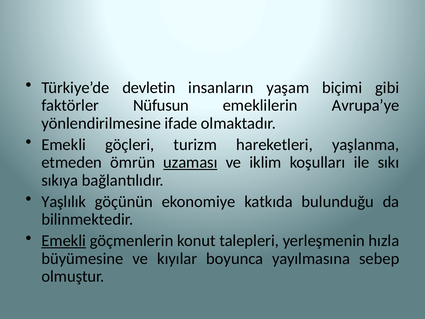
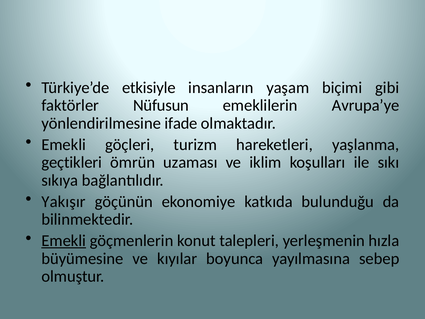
devletin: devletin -> etkisiyle (149, 88)
etmeden: etmeden -> geçtikleri (72, 162)
uzaması underline: present -> none (190, 162)
Yaşlılık: Yaşlılık -> Yakışır (64, 201)
